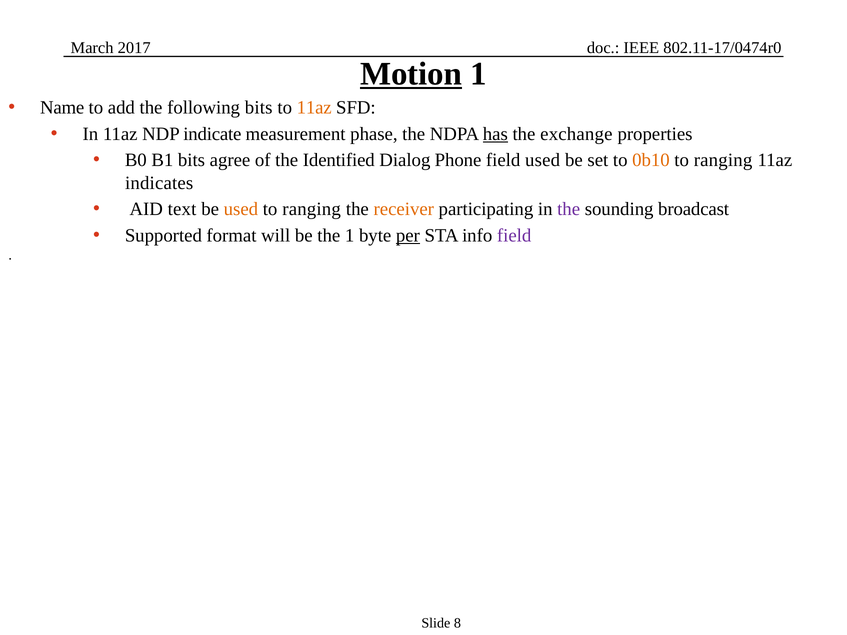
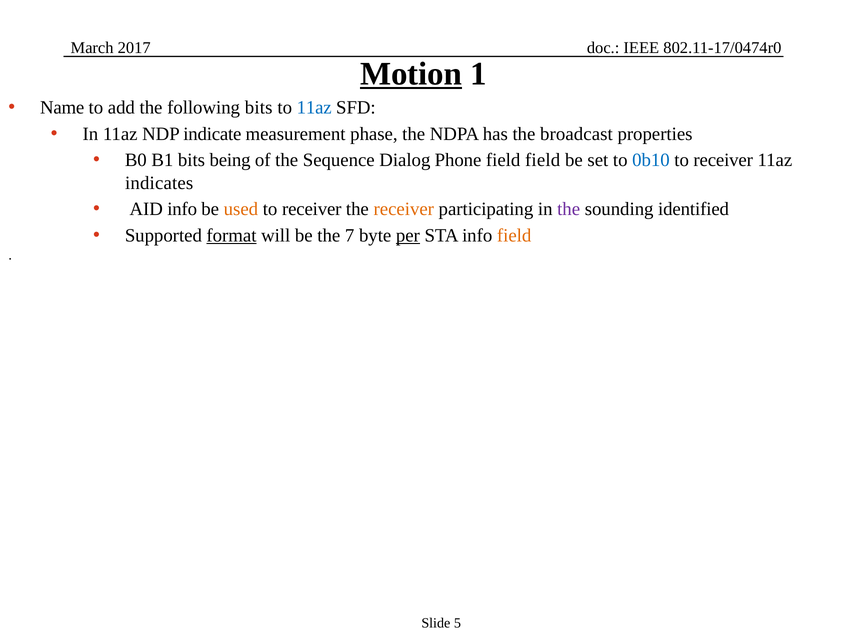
11az colour: orange -> blue (314, 108)
has underline: present -> none (495, 134)
exchange: exchange -> broadcast (576, 134)
agree: agree -> being (230, 160)
Identified: Identified -> Sequence (339, 160)
field used: used -> field (543, 160)
0b10 colour: orange -> blue (651, 160)
ranging: ranging -> receiver (723, 160)
AID text: text -> info (182, 209)
ranging: ranging -> receiver (312, 209)
broadcast: broadcast -> identified (694, 209)
format underline: none -> present (231, 236)
the 1: 1 -> 7 (350, 236)
field colour: purple -> orange (514, 236)
8: 8 -> 5 (457, 623)
